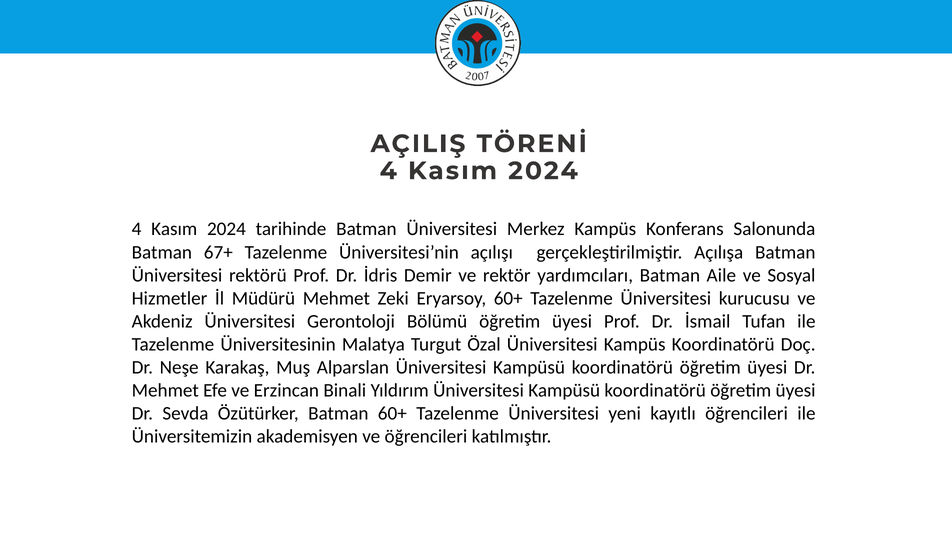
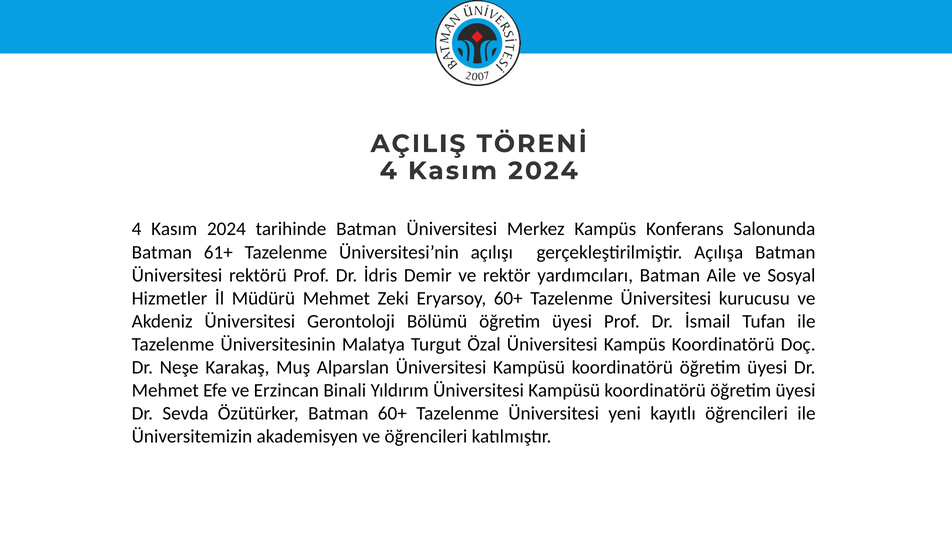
67+: 67+ -> 61+ (218, 252)
